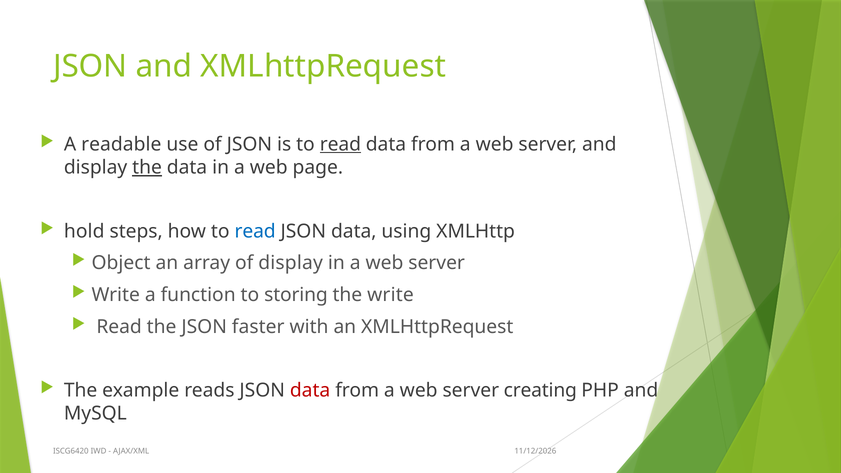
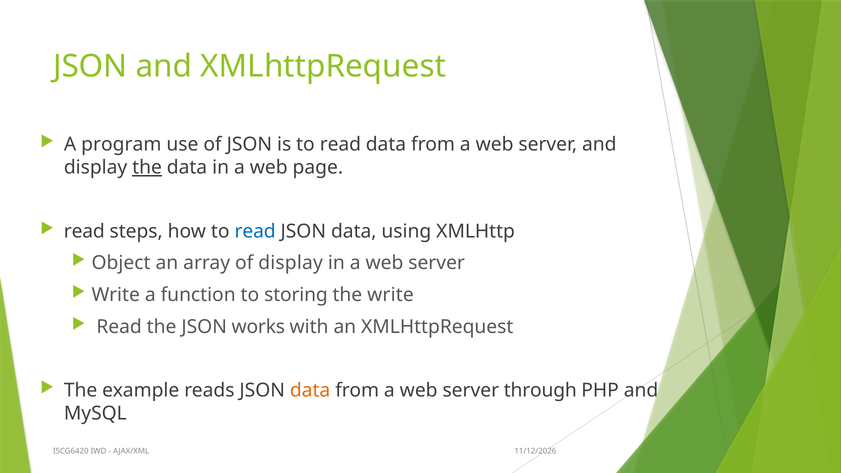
readable: readable -> program (121, 144)
read underline: present -> none (340, 144)
hold: hold -> read (84, 231)
faster: faster -> works (258, 327)
data colour: red -> orange (310, 390)
creating: creating -> through (540, 390)
